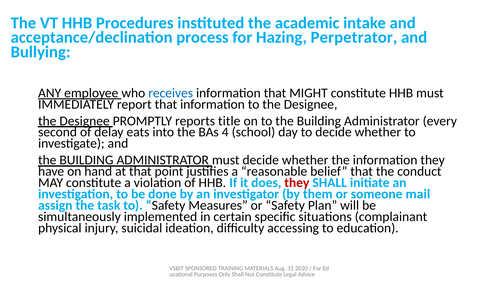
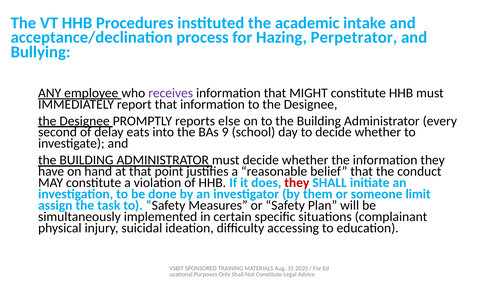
receives colour: blue -> purple (171, 93)
title: title -> else (229, 121)
4: 4 -> 9 (225, 132)
mail: mail -> limit (418, 194)
